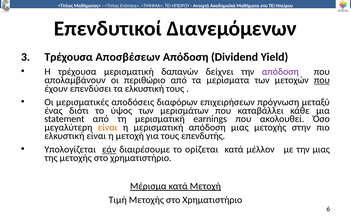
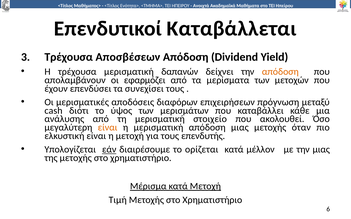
Διανεμόμενων: Διανεμόμενων -> Καταβάλλεται (232, 29)
απόδοση colour: purple -> orange (280, 72)
περιθώριο: περιθώριο -> εφαρμόζει (145, 80)
που underline: present -> none (322, 80)
τα ελκυστική: ελκυστική -> συνεχίσει (144, 89)
ένας: ένας -> cash (53, 111)
statement: statement -> ανάλυσης (64, 119)
earnings: earnings -> στοιχείο (210, 119)
στην: στην -> όταν (301, 128)
